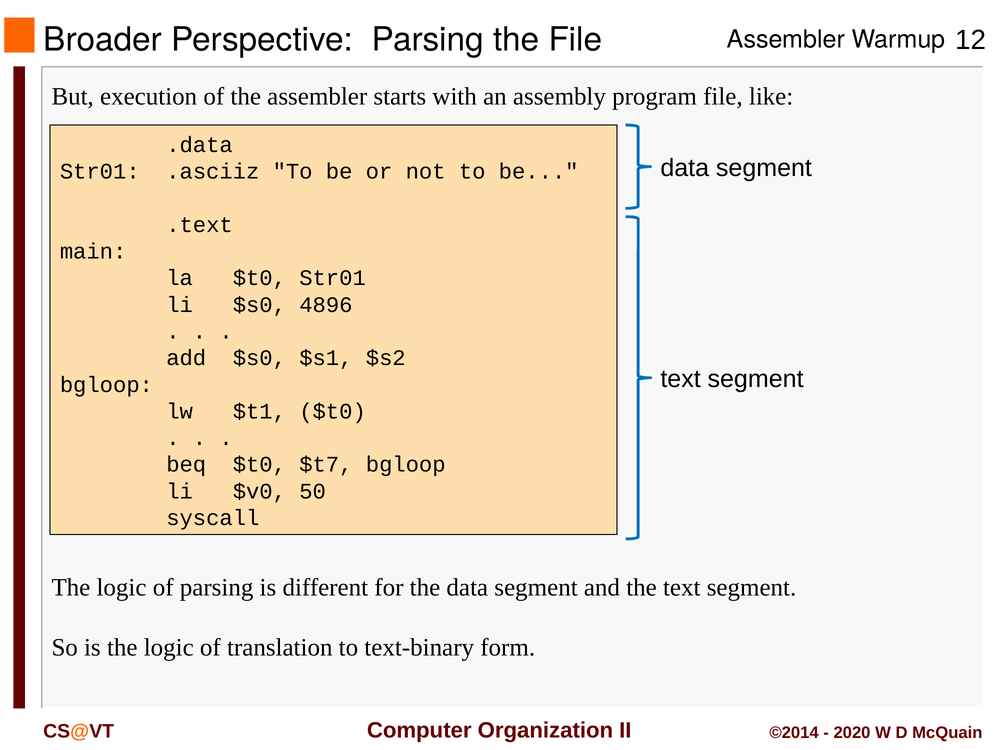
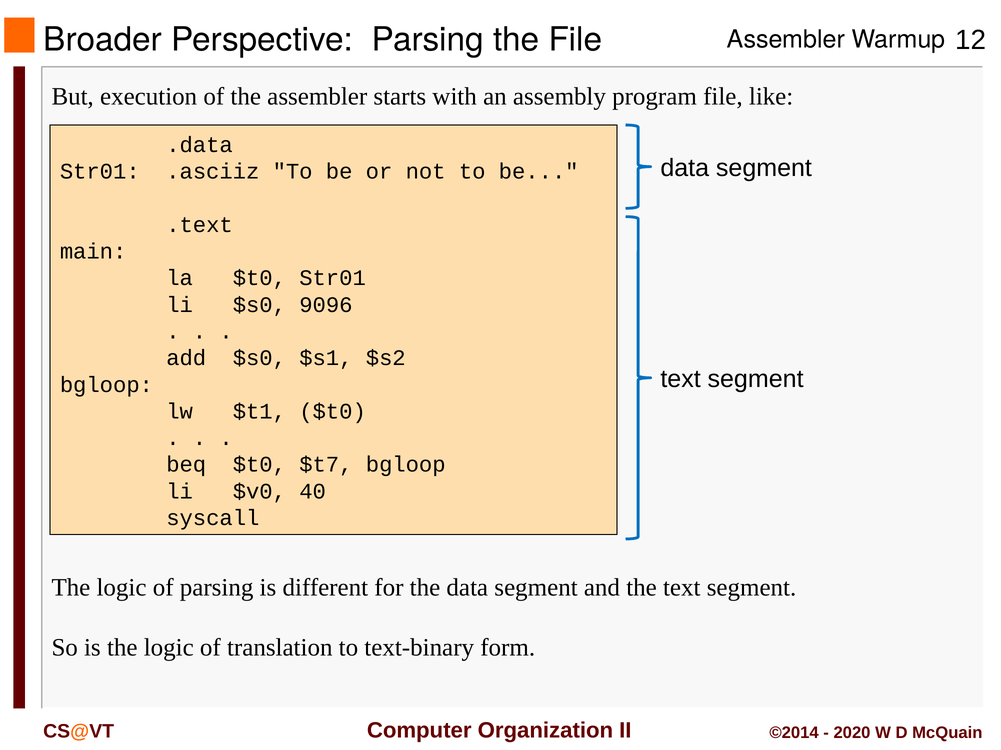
4896: 4896 -> 9096 (326, 305)
50: 50 -> 40 (313, 492)
